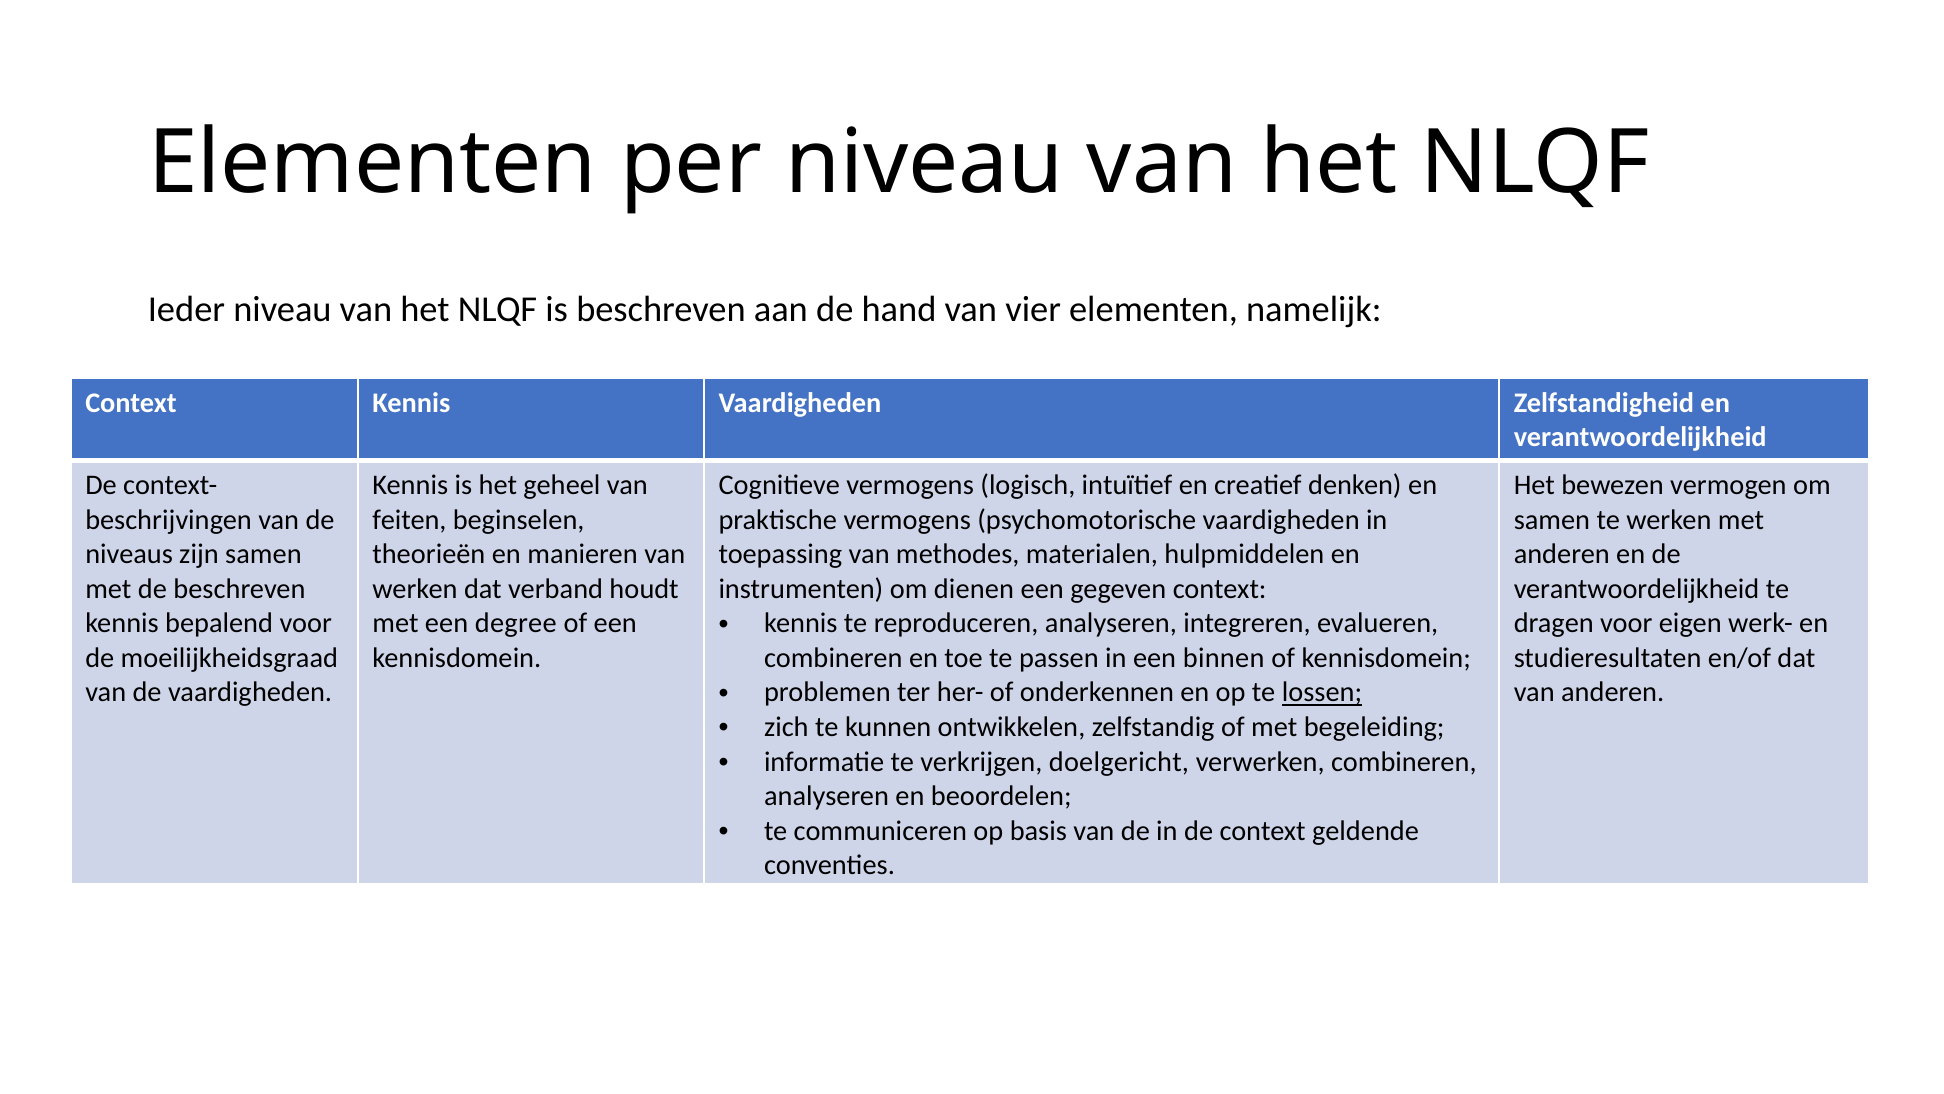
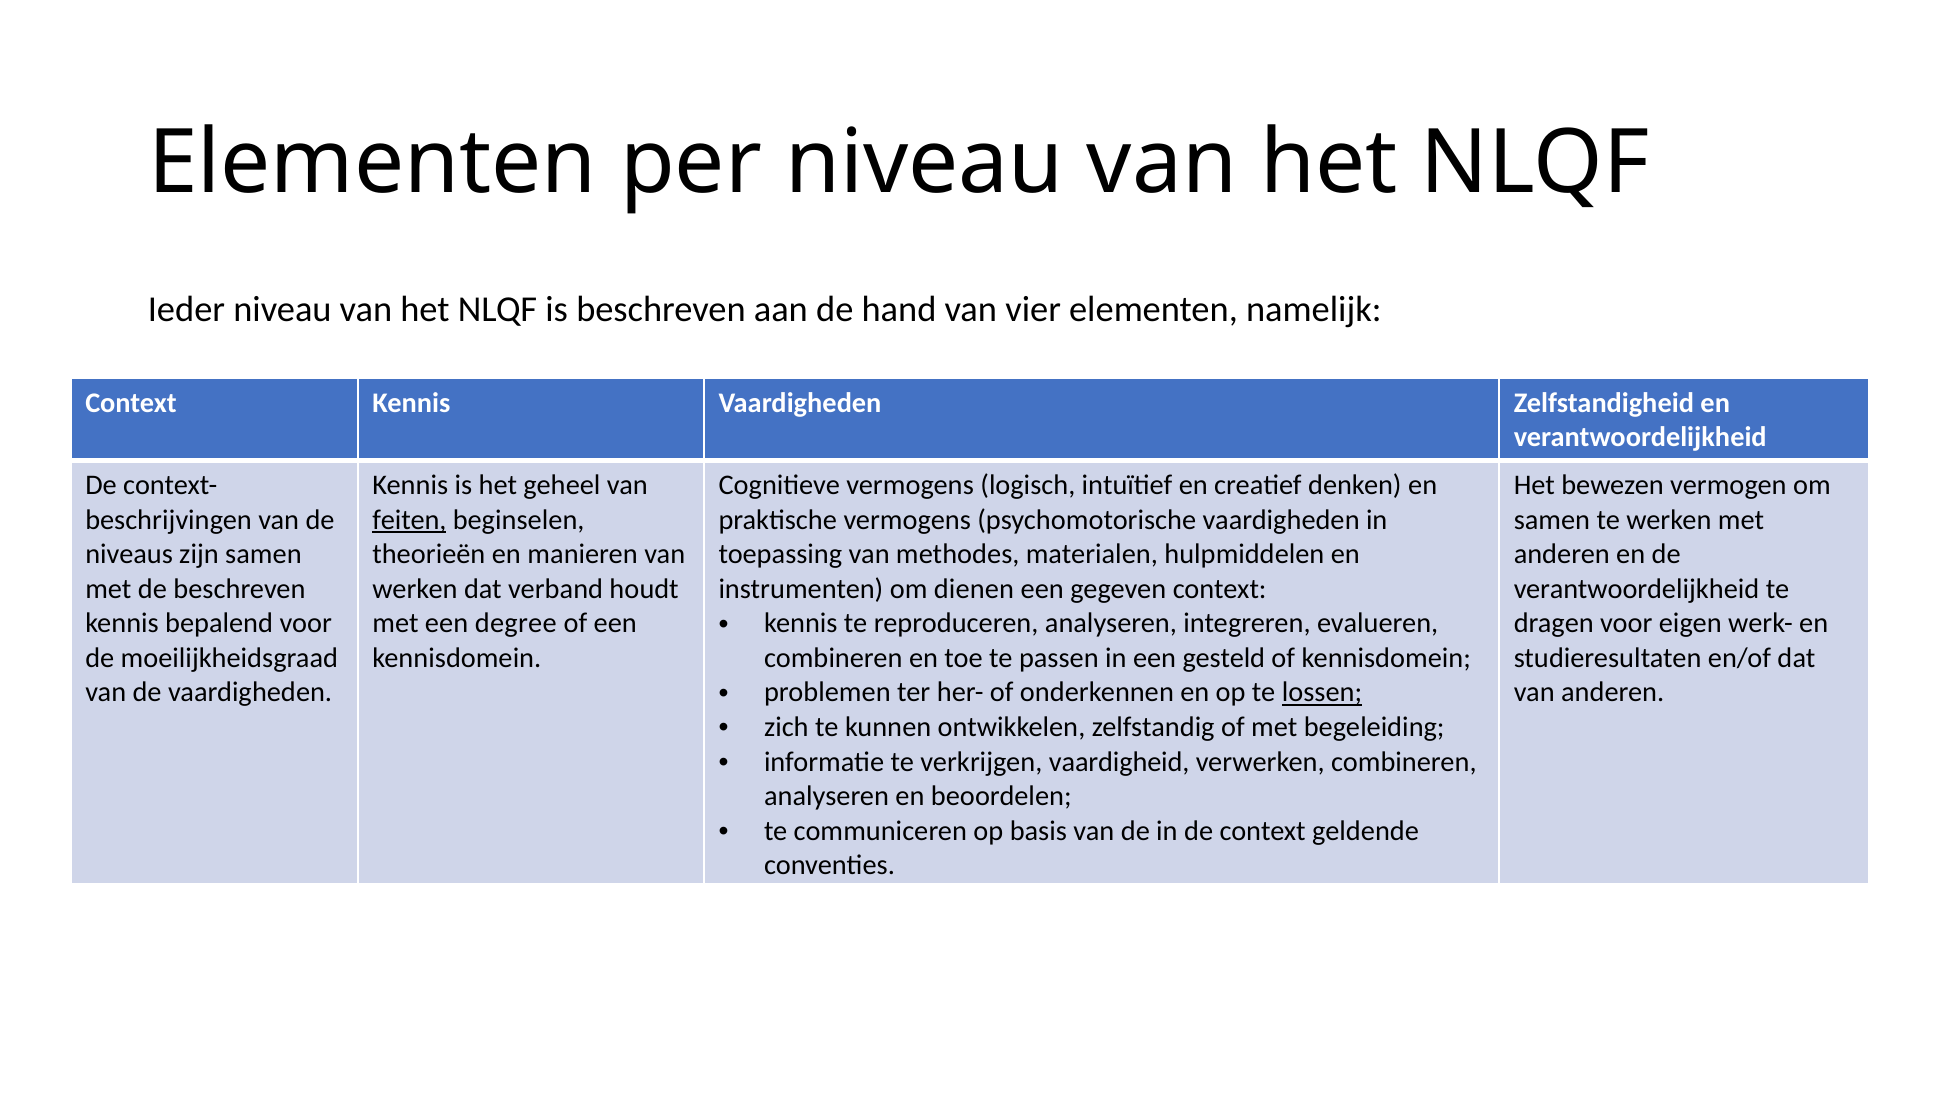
feiten underline: none -> present (409, 520)
binnen: binnen -> gesteld (1224, 658)
doelgericht: doelgericht -> vaardigheid (1119, 761)
